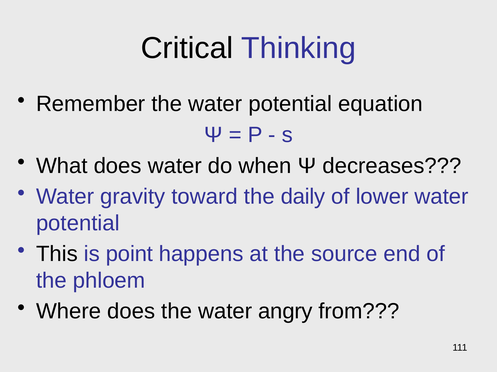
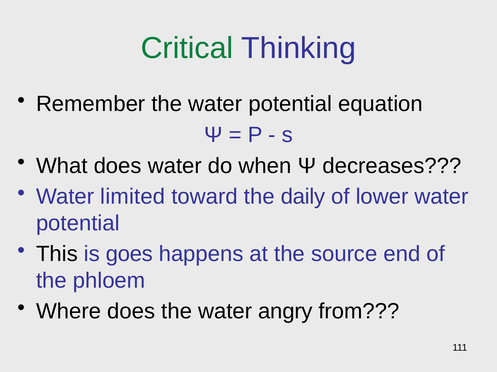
Critical colour: black -> green (187, 48)
gravity: gravity -> limited (133, 197)
point: point -> goes (129, 255)
